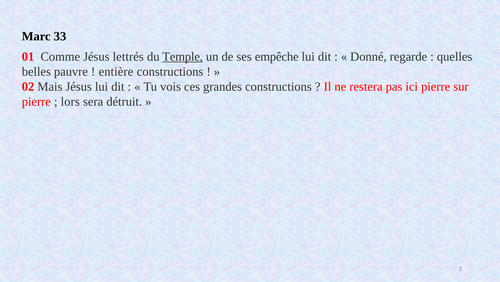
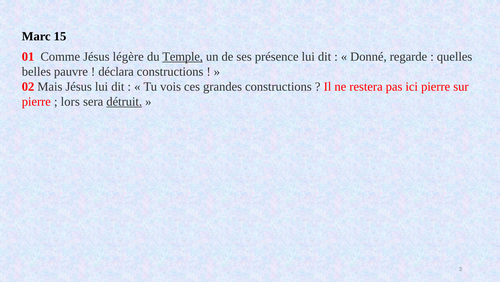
33: 33 -> 15 (60, 36)
lettrés: lettrés -> légère (128, 56)
empêche: empêche -> présence (277, 56)
entière: entière -> déclara (116, 71)
détruit underline: none -> present (124, 101)
